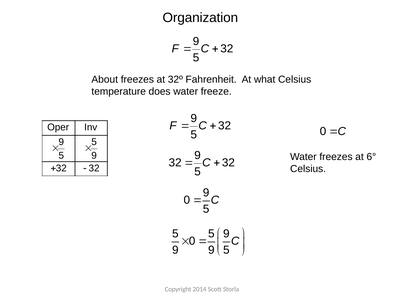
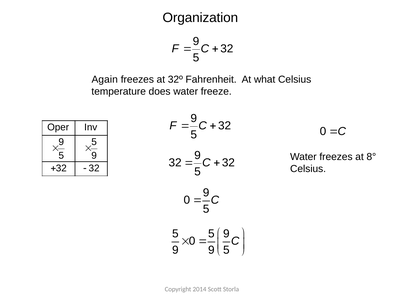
About: About -> Again (105, 79)
6°: 6° -> 8° (371, 157)
